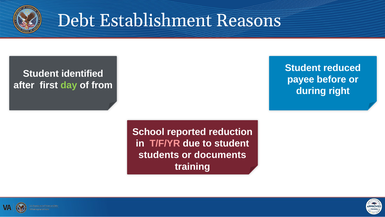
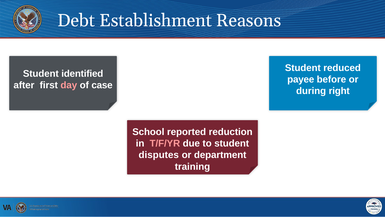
day colour: light green -> pink (69, 85)
from: from -> case (102, 85)
students: students -> disputes (159, 155)
documents: documents -> department (220, 155)
